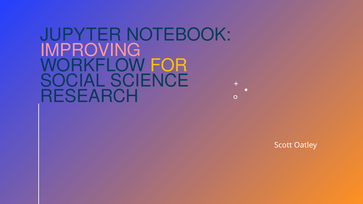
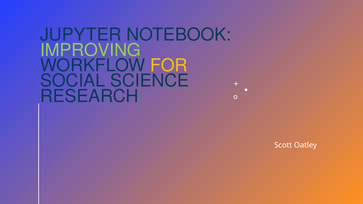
IMPROVING colour: pink -> light green (90, 50)
